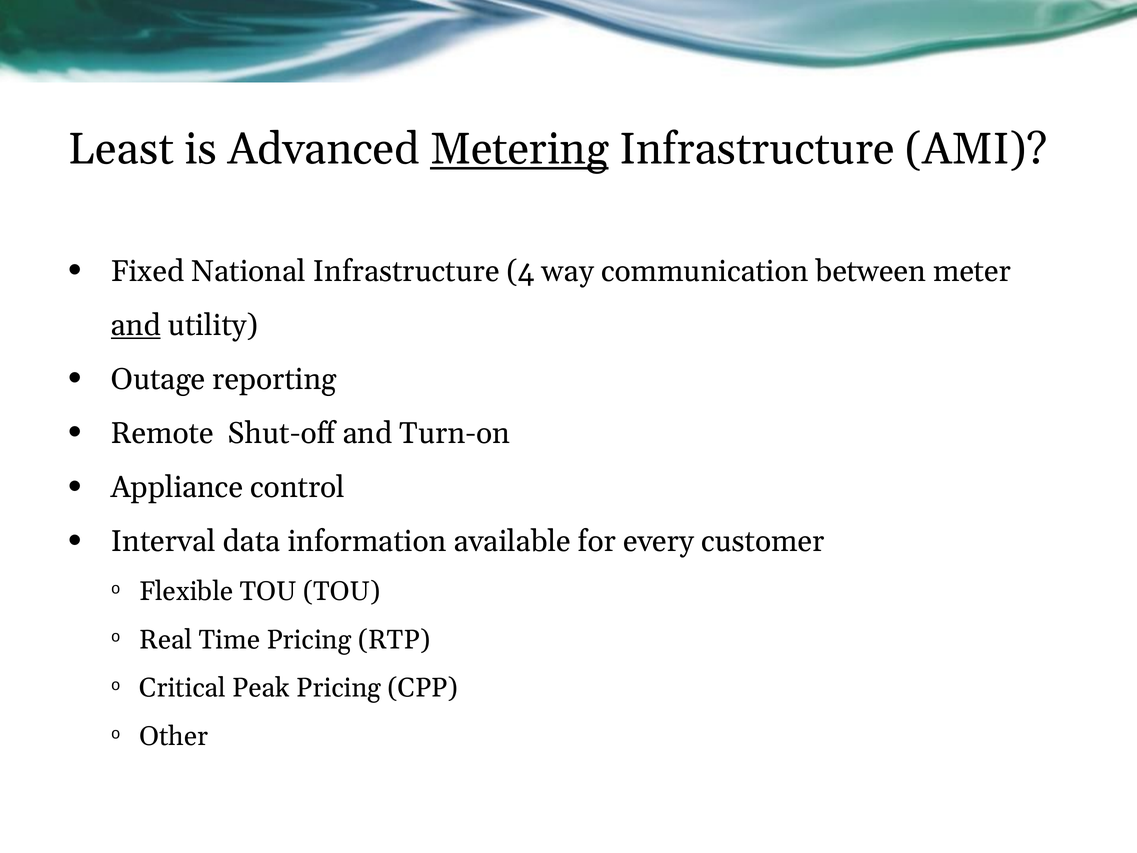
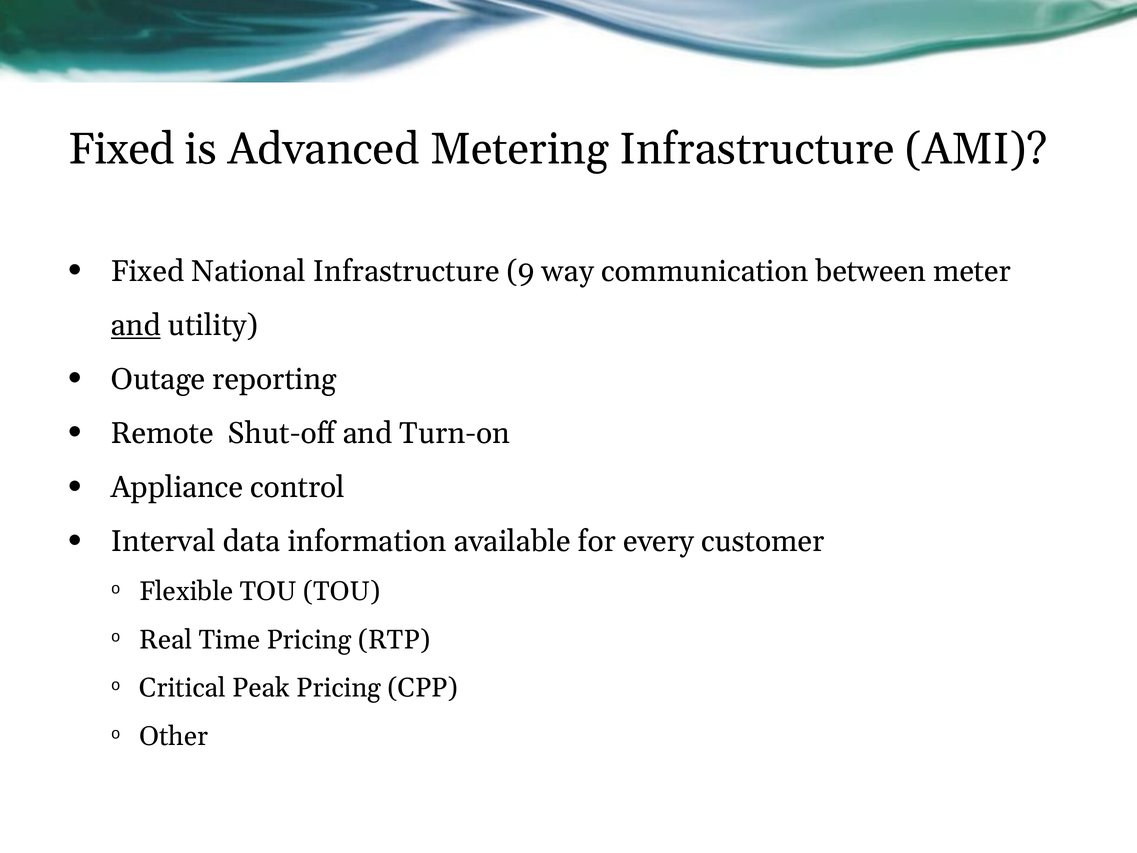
Least: Least -> Fixed (122, 149)
Metering underline: present -> none (519, 149)
4: 4 -> 9 (521, 271)
